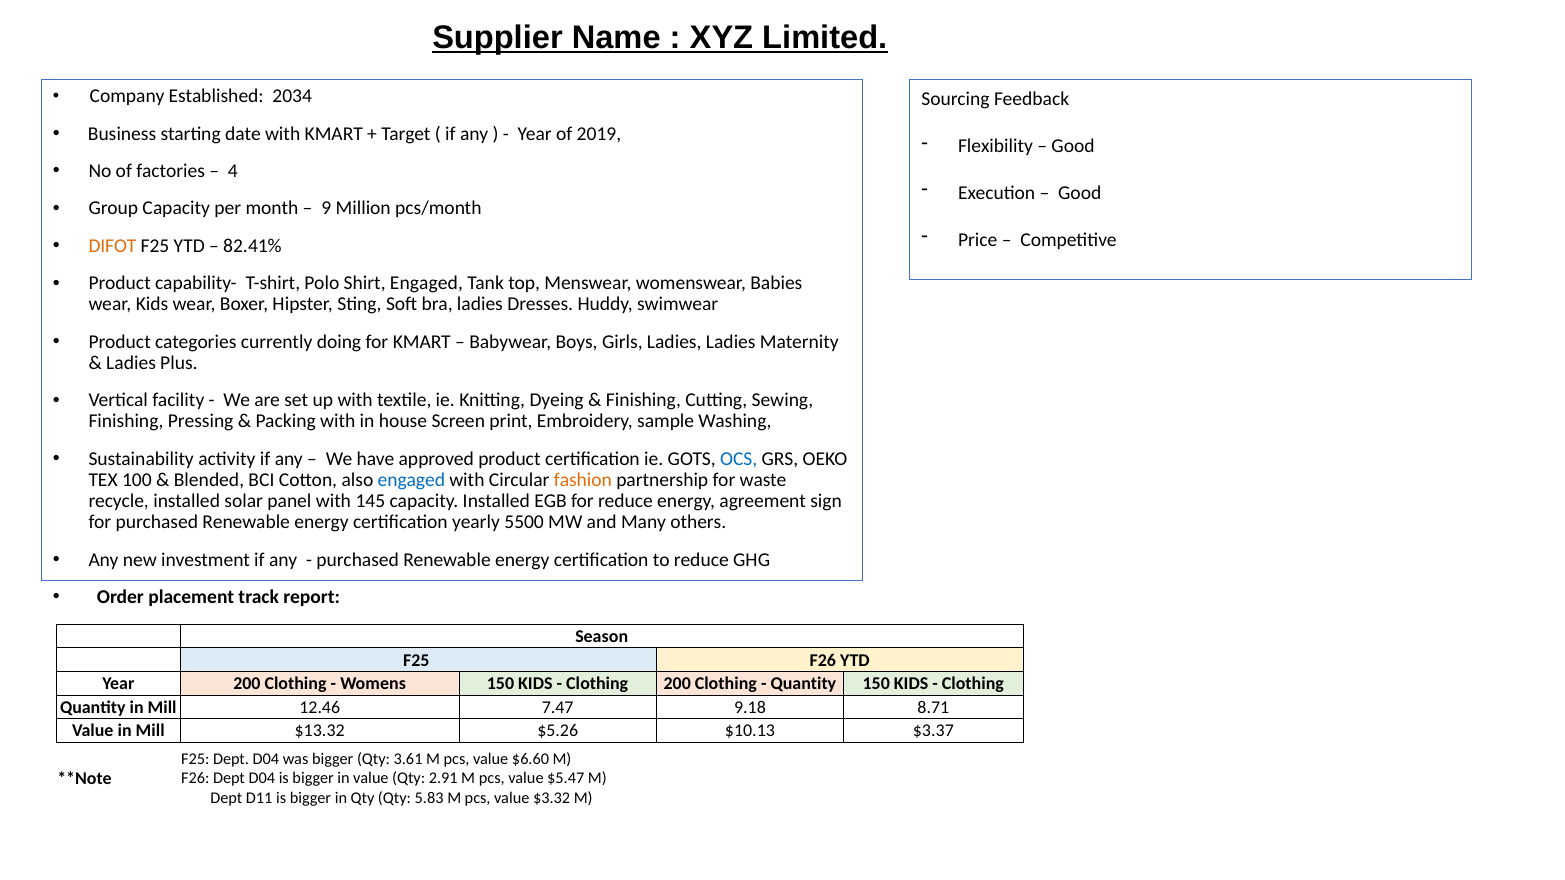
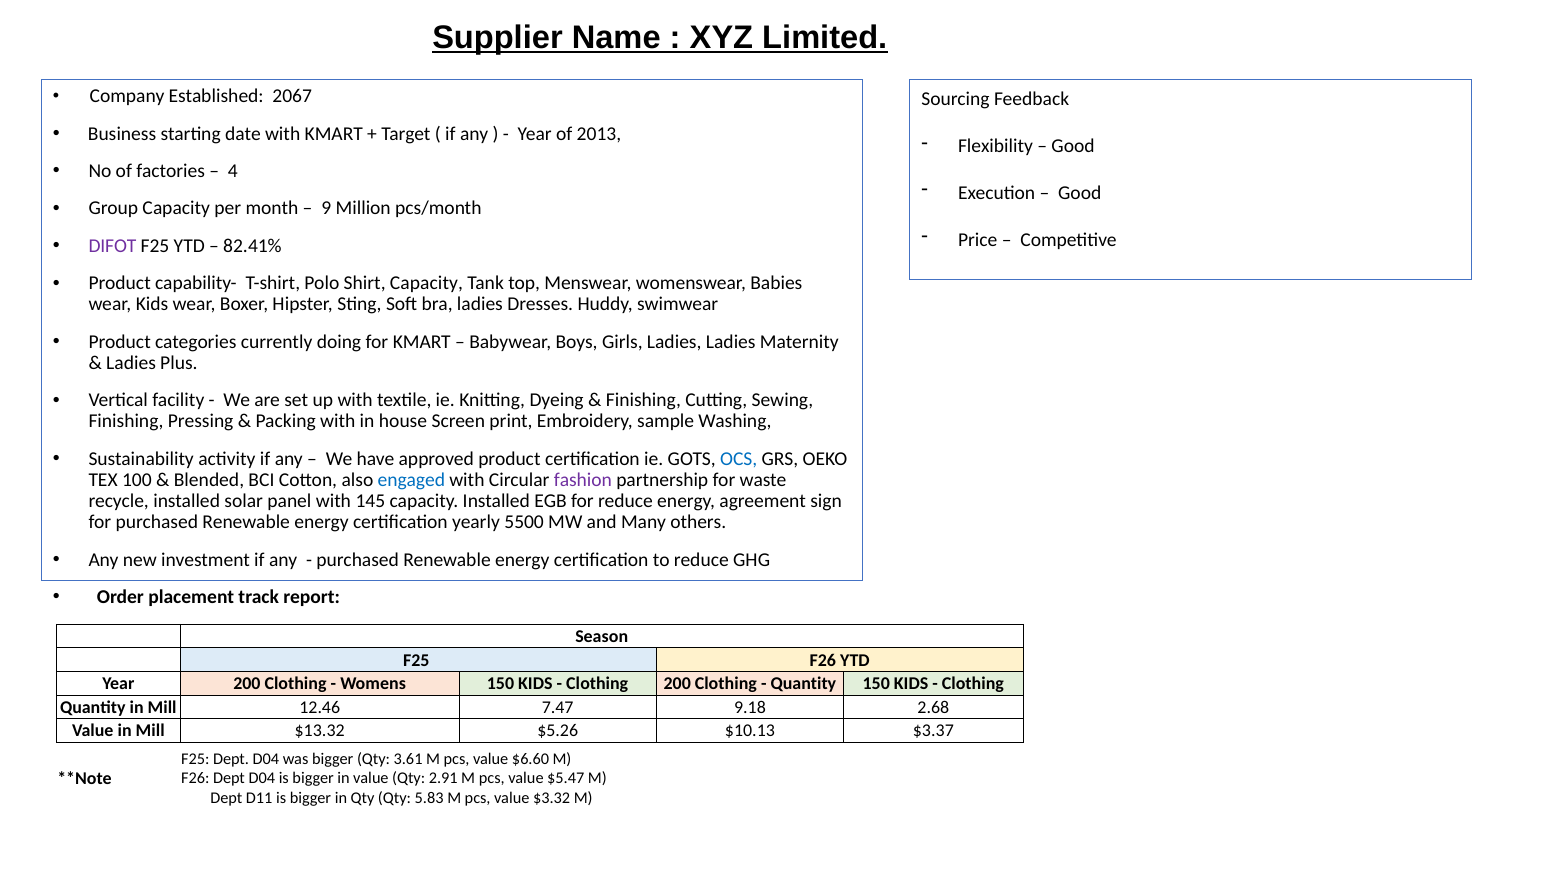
2034: 2034 -> 2067 (292, 96)
2019: 2019 -> 2013 (599, 134)
DIFOT colour: orange -> purple (112, 246)
Shirt Engaged: Engaged -> Capacity (426, 283)
fashion colour: orange -> purple (583, 480)
8.71: 8.71 -> 2.68 (933, 708)
